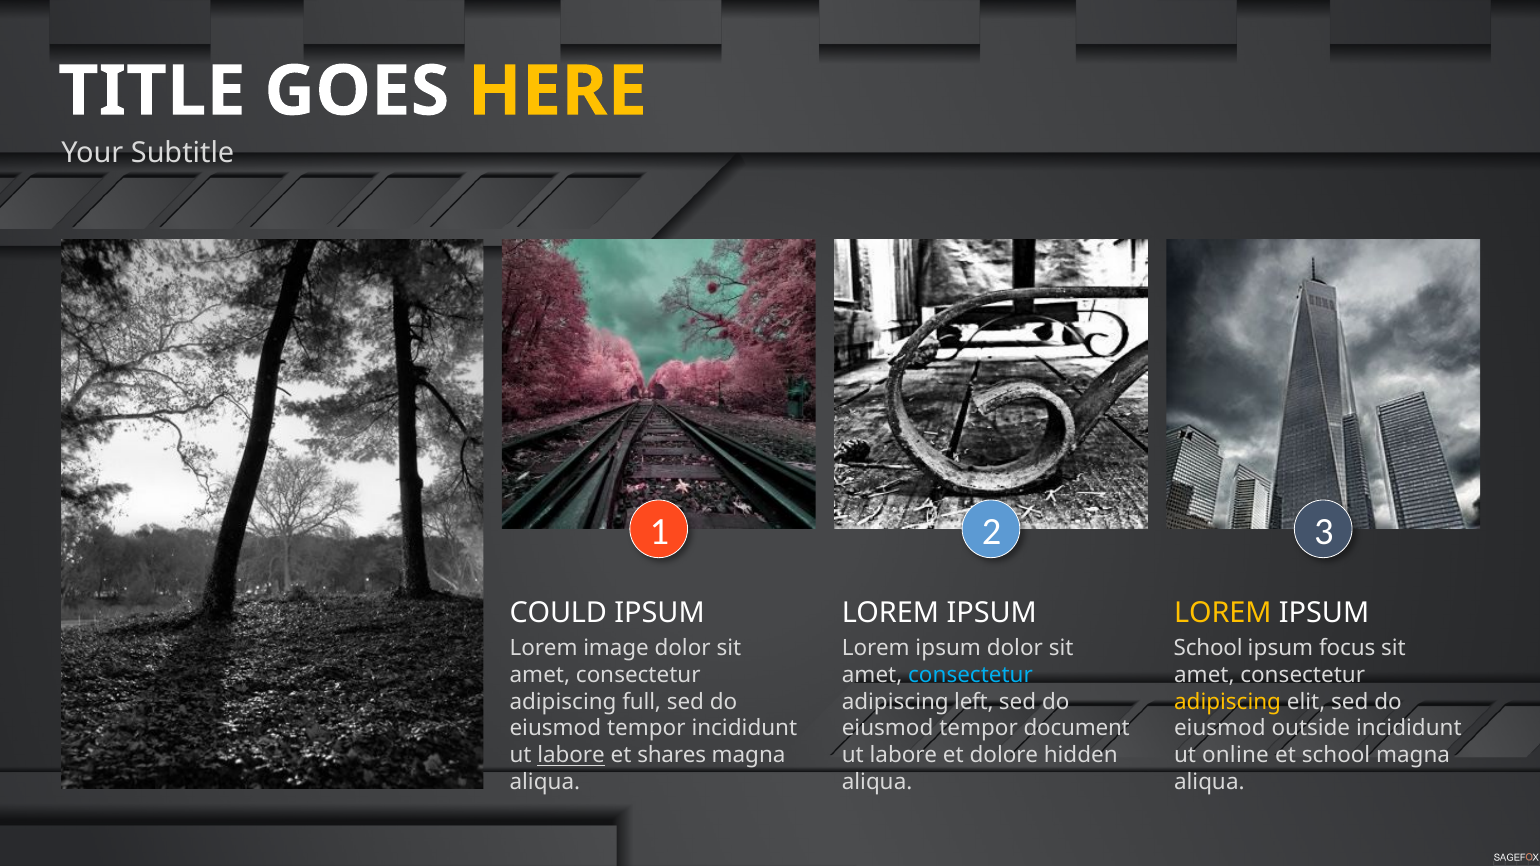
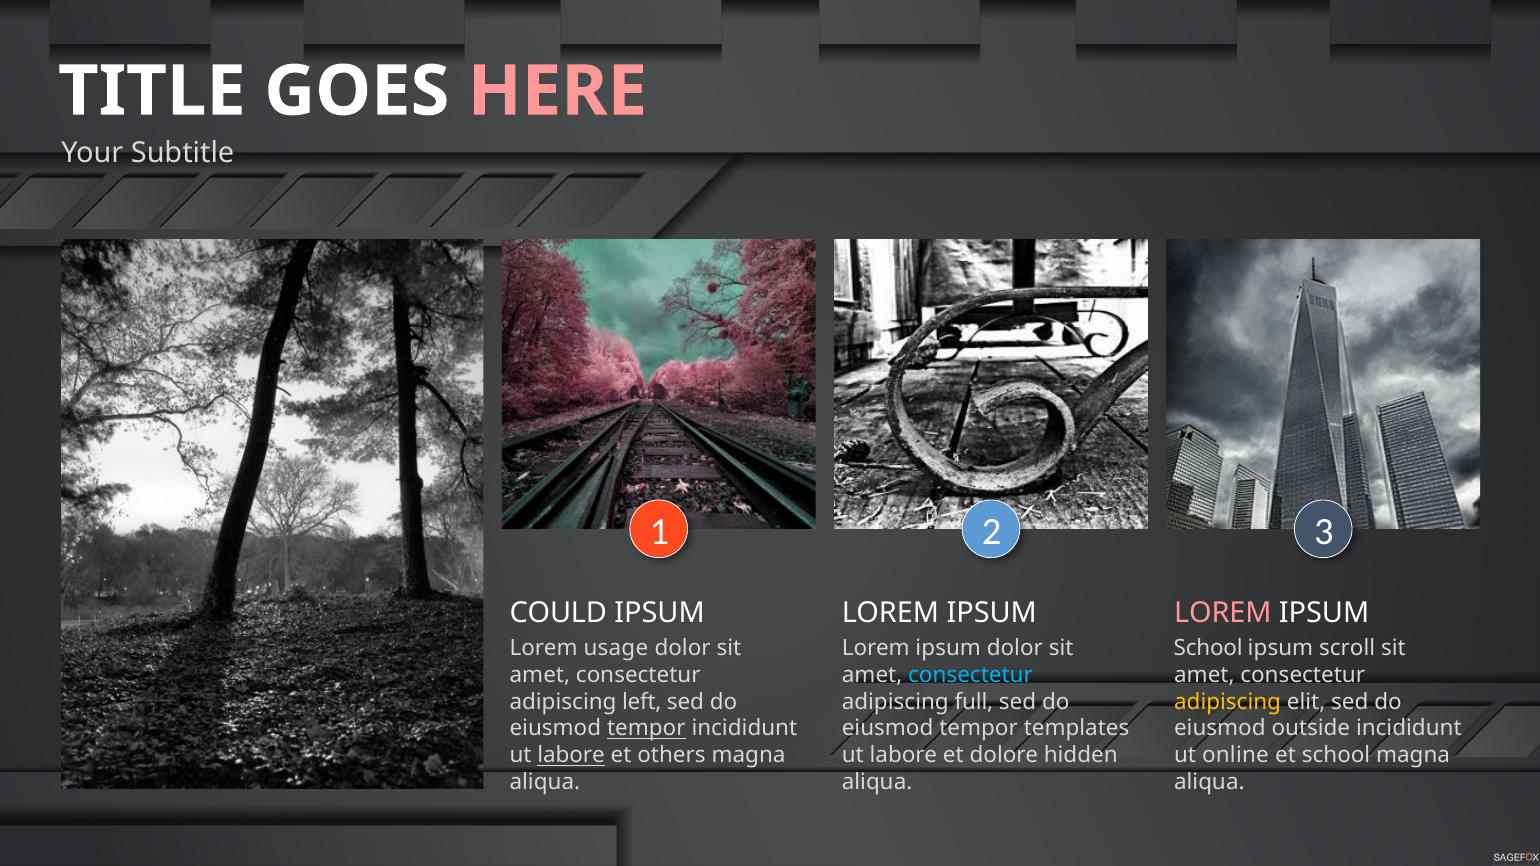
HERE colour: yellow -> pink (557, 91)
LOREM colour: yellow -> pink (1223, 613)
image: image -> usage (616, 648)
focus: focus -> scroll (1347, 648)
full: full -> left (642, 702)
left: left -> full (974, 702)
tempor underline: none -> present (646, 729)
document: document -> templates (1077, 729)
shares: shares -> others (672, 756)
